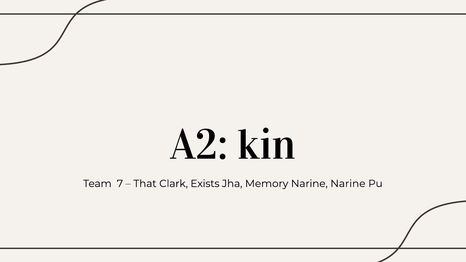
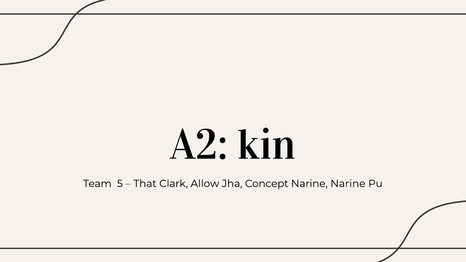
7: 7 -> 5 (120, 184)
Exists: Exists -> Allow (205, 184)
Memory: Memory -> Concept (267, 184)
